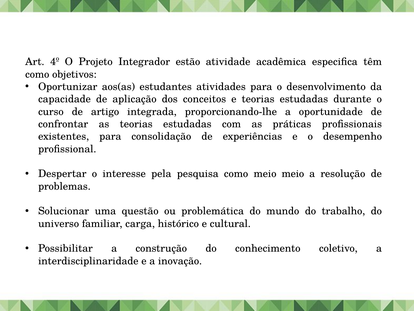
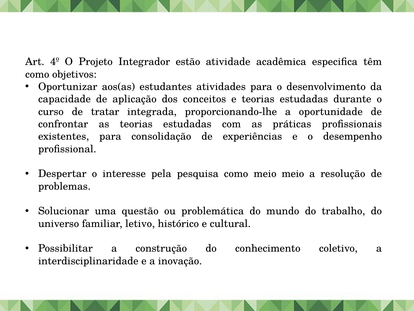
artigo: artigo -> tratar (105, 111)
carga: carga -> letivo (140, 223)
